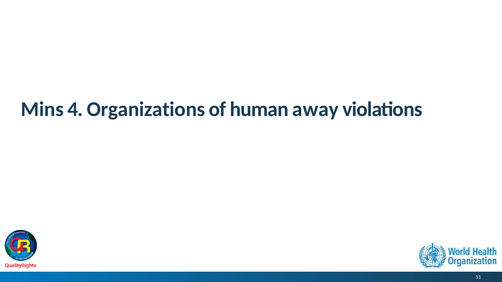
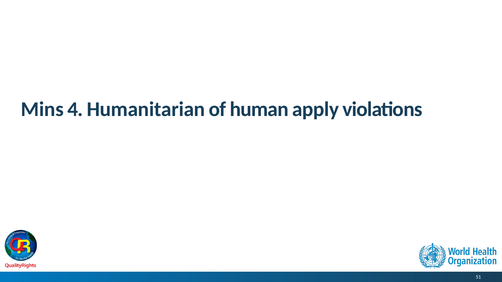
Organizations: Organizations -> Humanitarian (146, 109)
away: away -> apply (316, 109)
